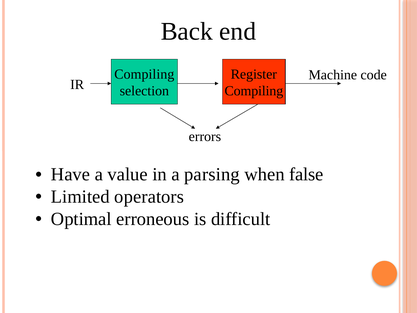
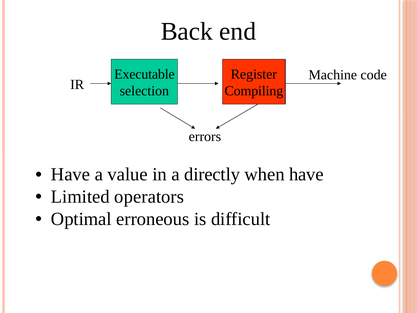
Compiling: Compiling -> Executable (144, 74)
parsing: parsing -> directly (212, 174)
when false: false -> have (306, 174)
